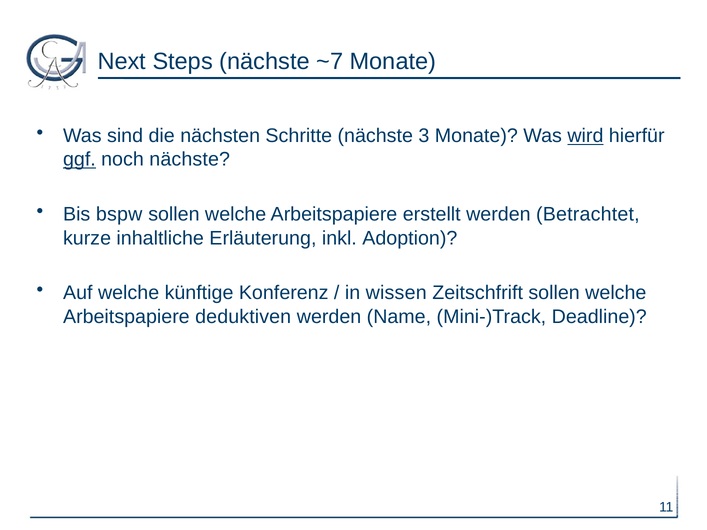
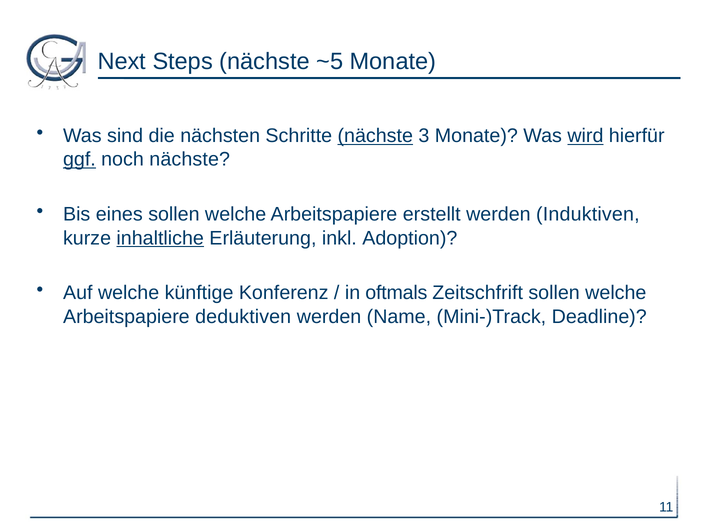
~7: ~7 -> ~5 (330, 61)
nächste underline: none -> present (375, 136)
bspw: bspw -> eines (119, 215)
Betrachtet: Betrachtet -> Induktiven (588, 215)
inhaltliche underline: none -> present (160, 238)
wissen: wissen -> oftmals (396, 293)
